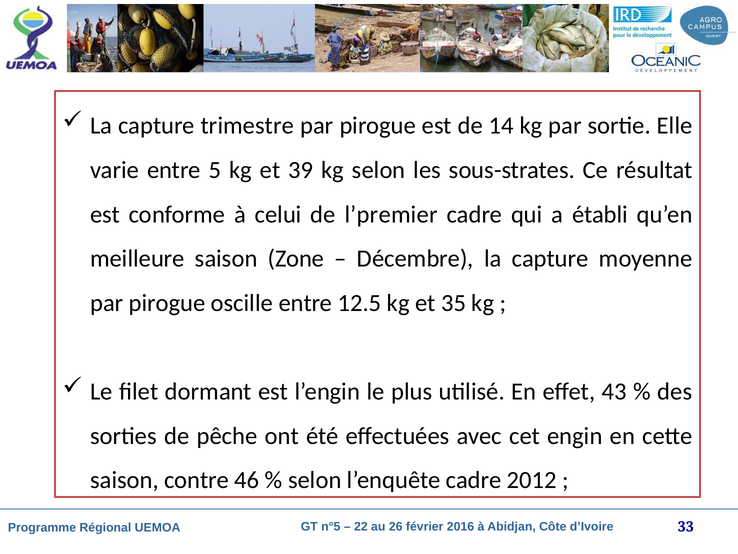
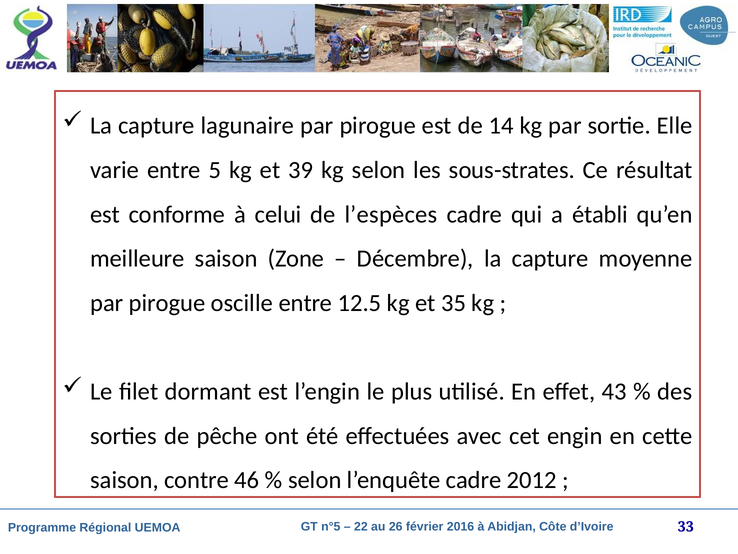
trimestre: trimestre -> lagunaire (247, 126)
l’premier: l’premier -> l’espèces (391, 214)
